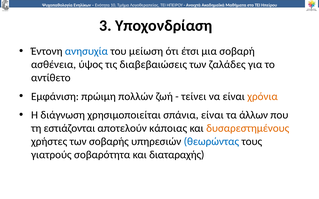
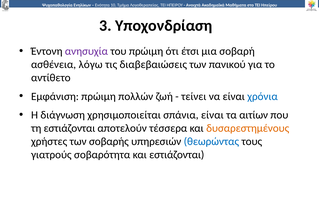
ανησυχία colour: blue -> purple (86, 51)
του μείωση: μείωση -> πρώιμη (146, 51)
ύψος: ύψος -> λόγω (91, 65)
ζαλάδες: ζαλάδες -> πανικού (227, 65)
χρόνια colour: orange -> blue (263, 97)
άλλων: άλλων -> αιτίων (254, 115)
κάποιας: κάποιας -> τέσσερα (168, 128)
και διαταραχής: διαταραχής -> εστιάζονται (177, 155)
